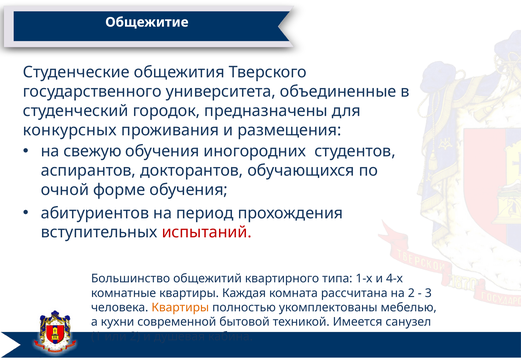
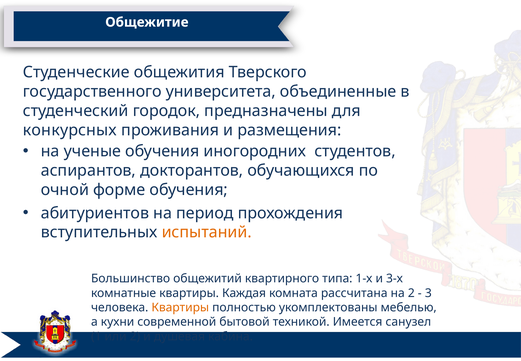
свежую: свежую -> ученые (92, 151)
испытаний colour: red -> orange (207, 232)
4-х: 4-х -> 3-х (394, 278)
